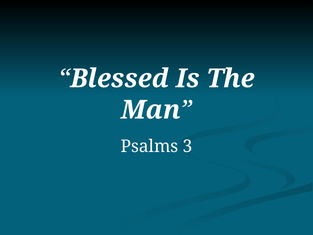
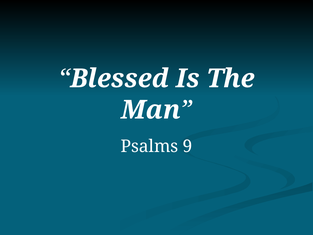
3: 3 -> 9 (188, 146)
